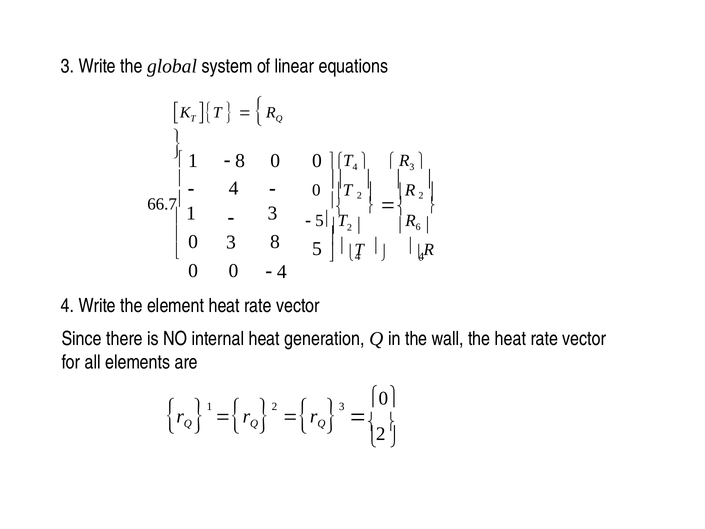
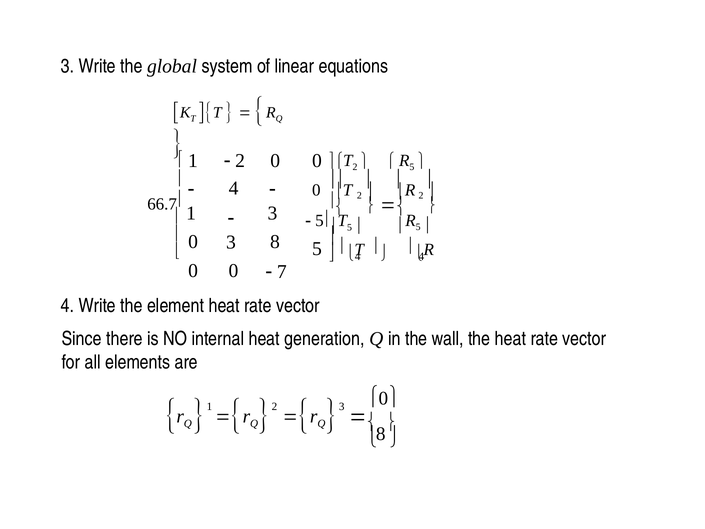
8: 8 -> 2 (240, 161)
4: 4 -> 2 (355, 167)
3: 3 -> 5 (412, 167)
2: 2 -> 5 (349, 227)
6: 6 -> 5 (418, 227)
4: 4 -> 7 (282, 272)
2: 2 -> 8 (381, 434)
